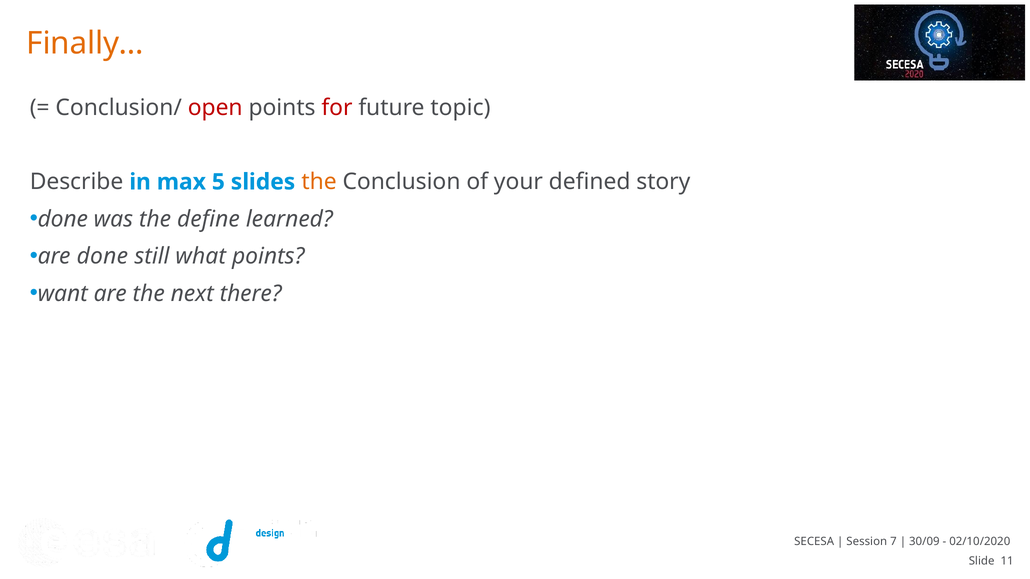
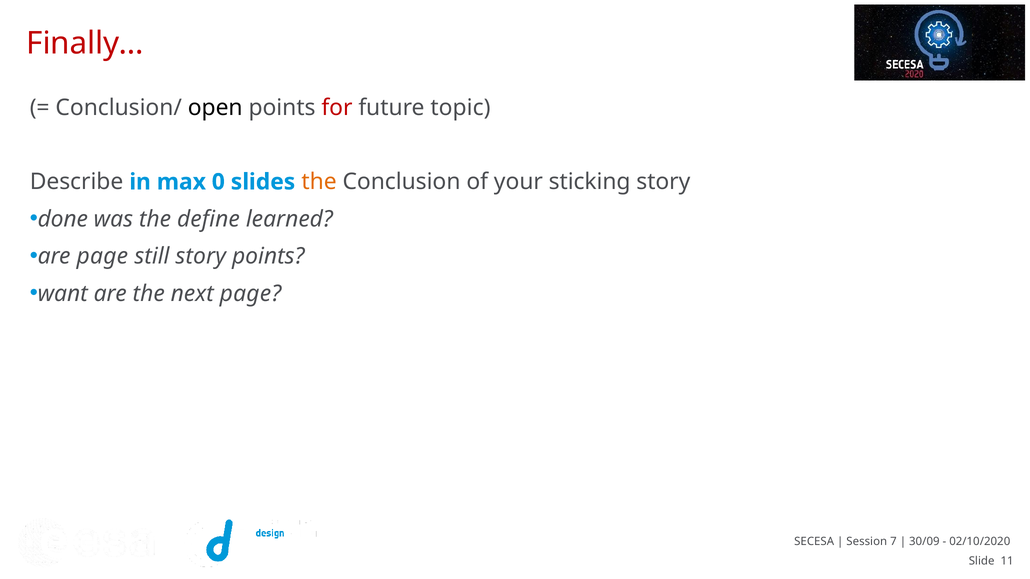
Finally… colour: orange -> red (85, 43)
open colour: red -> black (215, 108)
5: 5 -> 0 (218, 182)
defined: defined -> sticking (590, 182)
are done: done -> page (102, 256)
still what: what -> story (201, 256)
next there: there -> page (250, 294)
